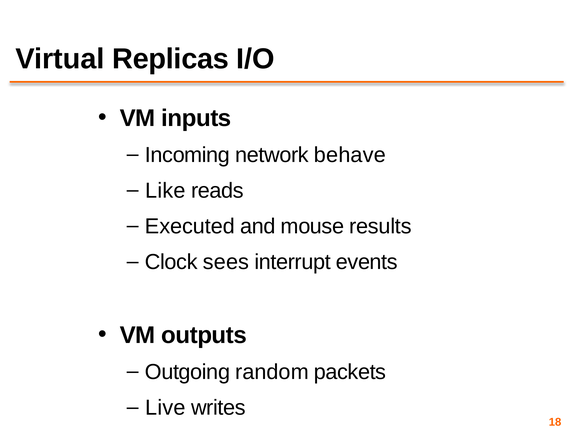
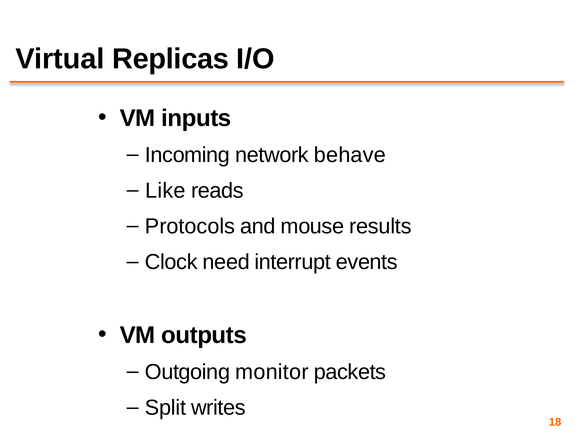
Executed: Executed -> Protocols (190, 226)
sees: sees -> need (226, 262)
random: random -> monitor (272, 372)
Live: Live -> Split (166, 407)
